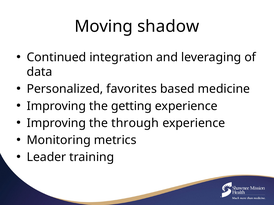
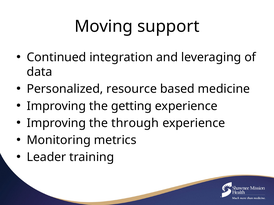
shadow: shadow -> support (168, 27)
favorites: favorites -> resource (132, 89)
